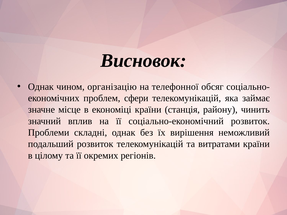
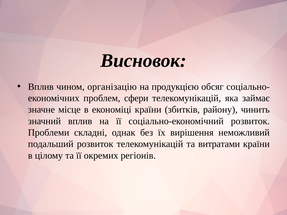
Однак: Однак -> Вплив (41, 87)
телефонної: телефонної -> продукцією (175, 87)
станція: станція -> збитків (182, 110)
